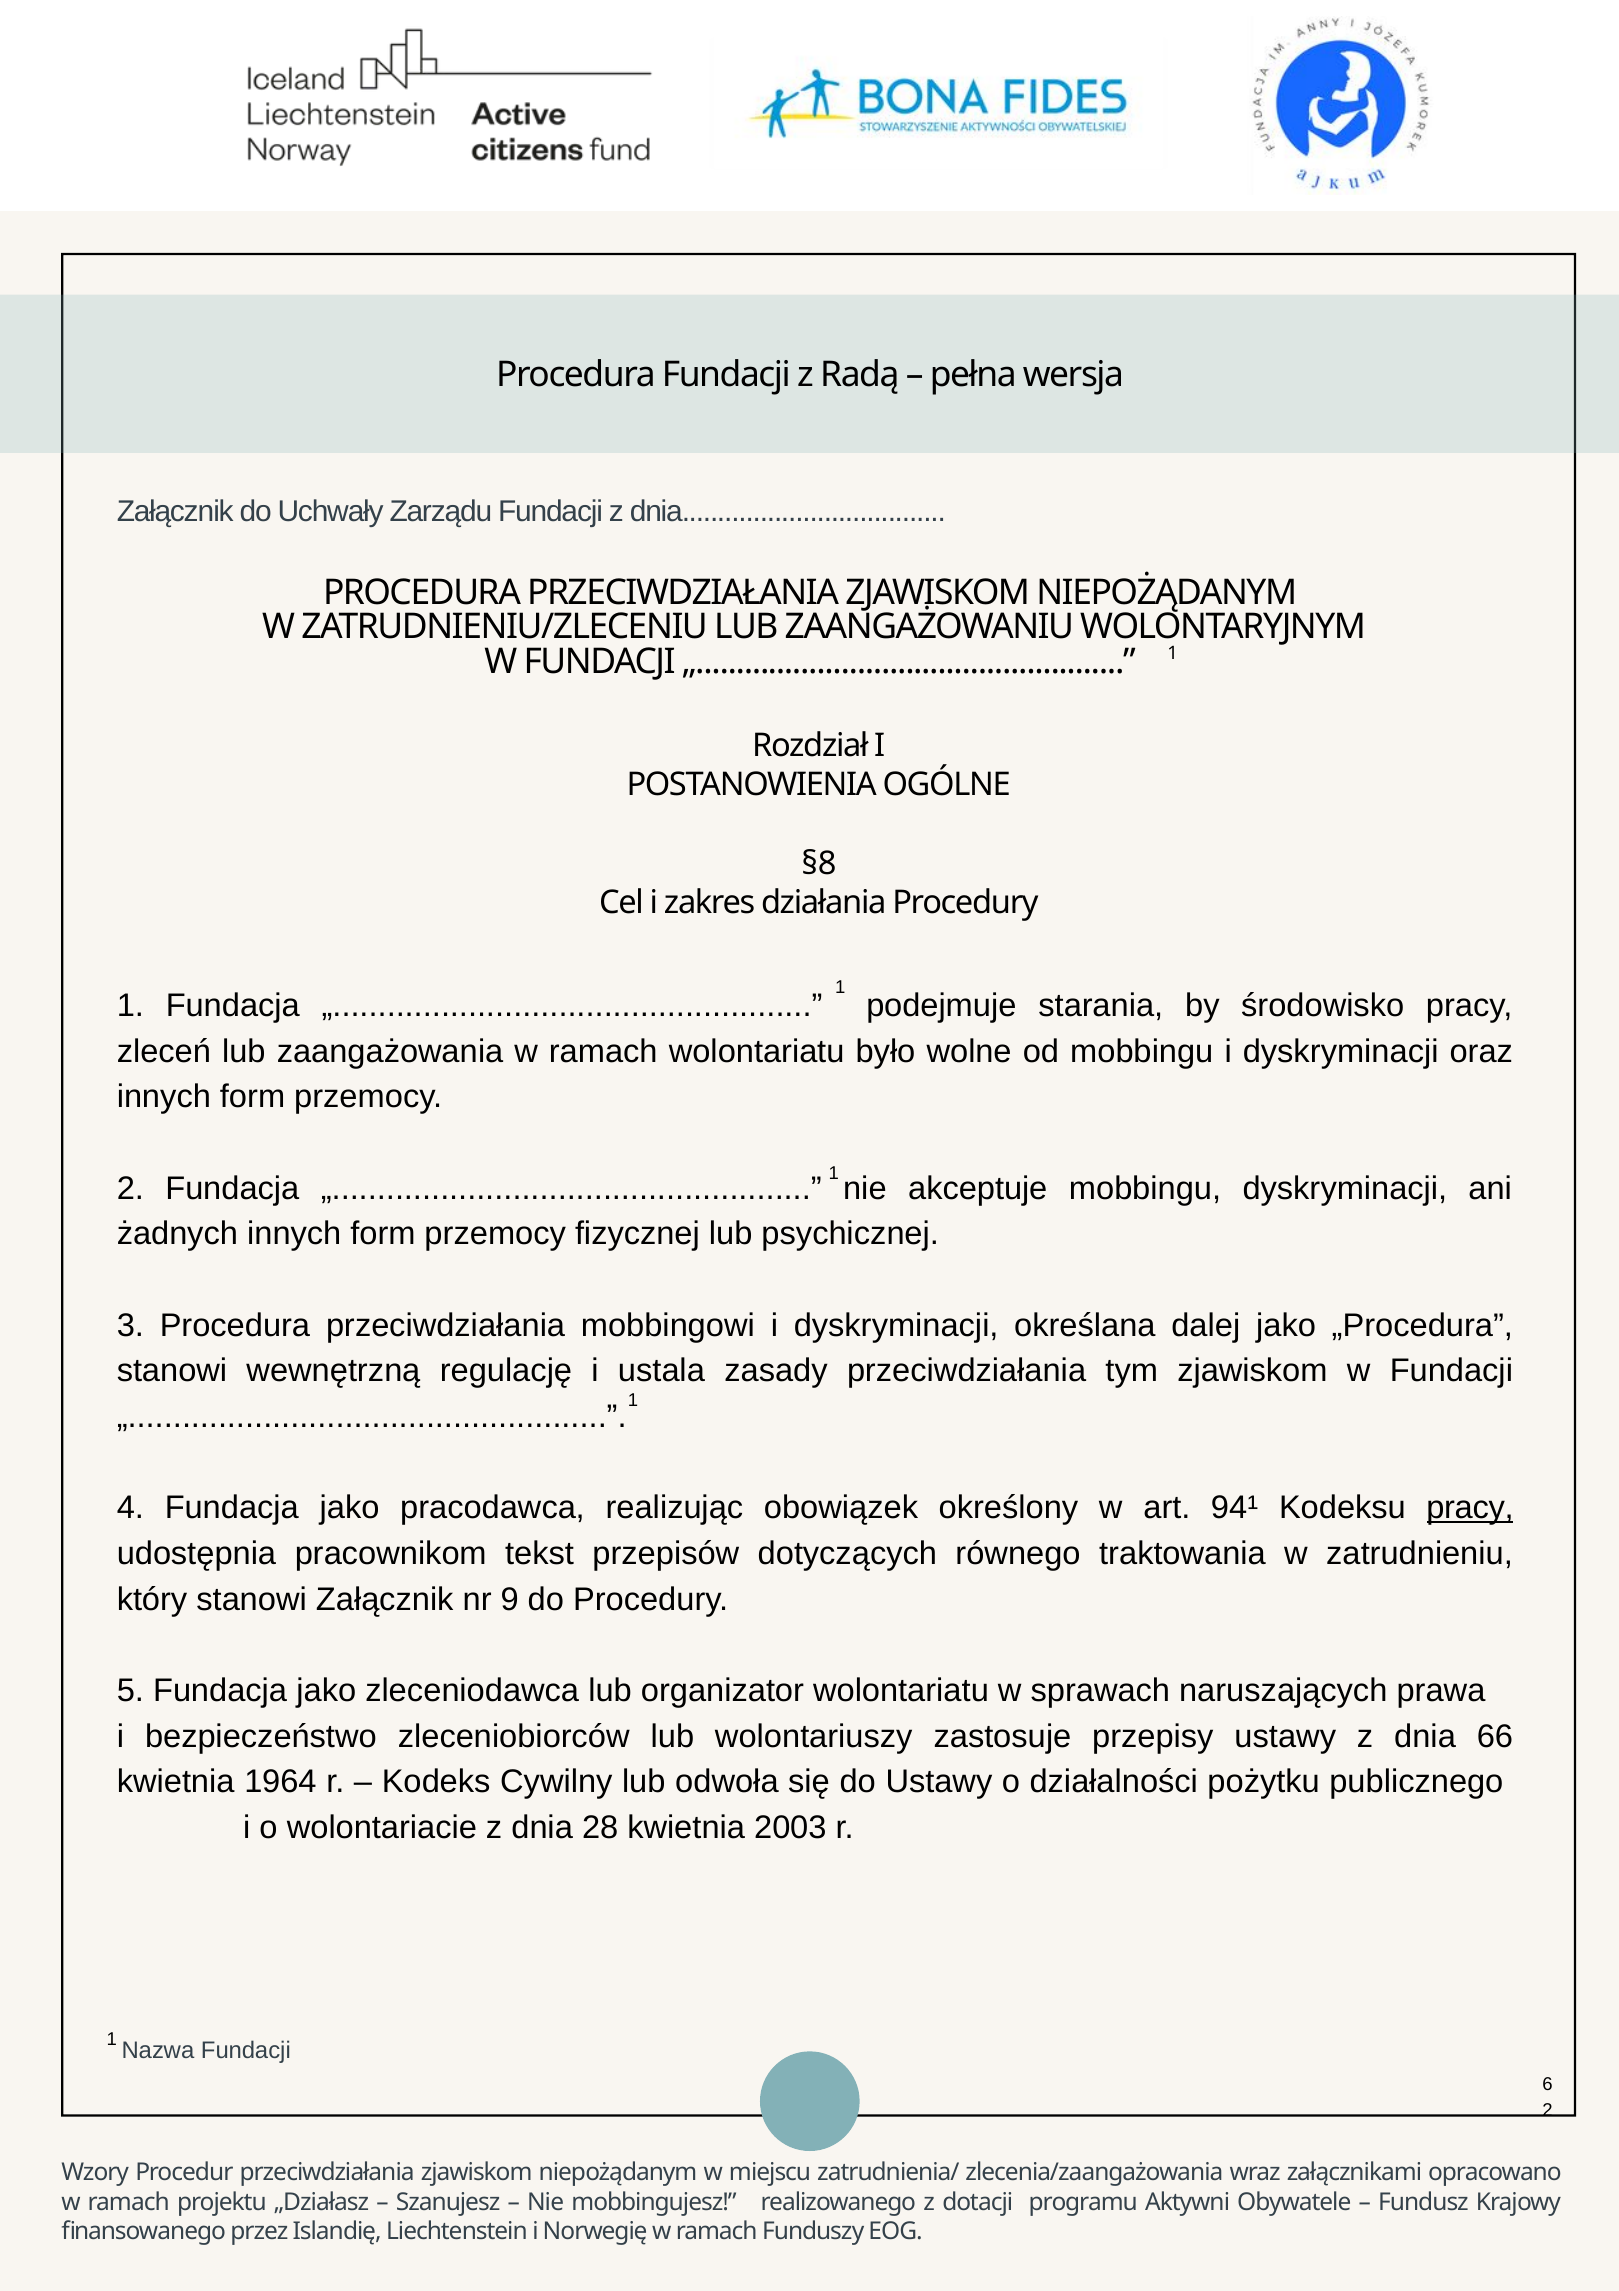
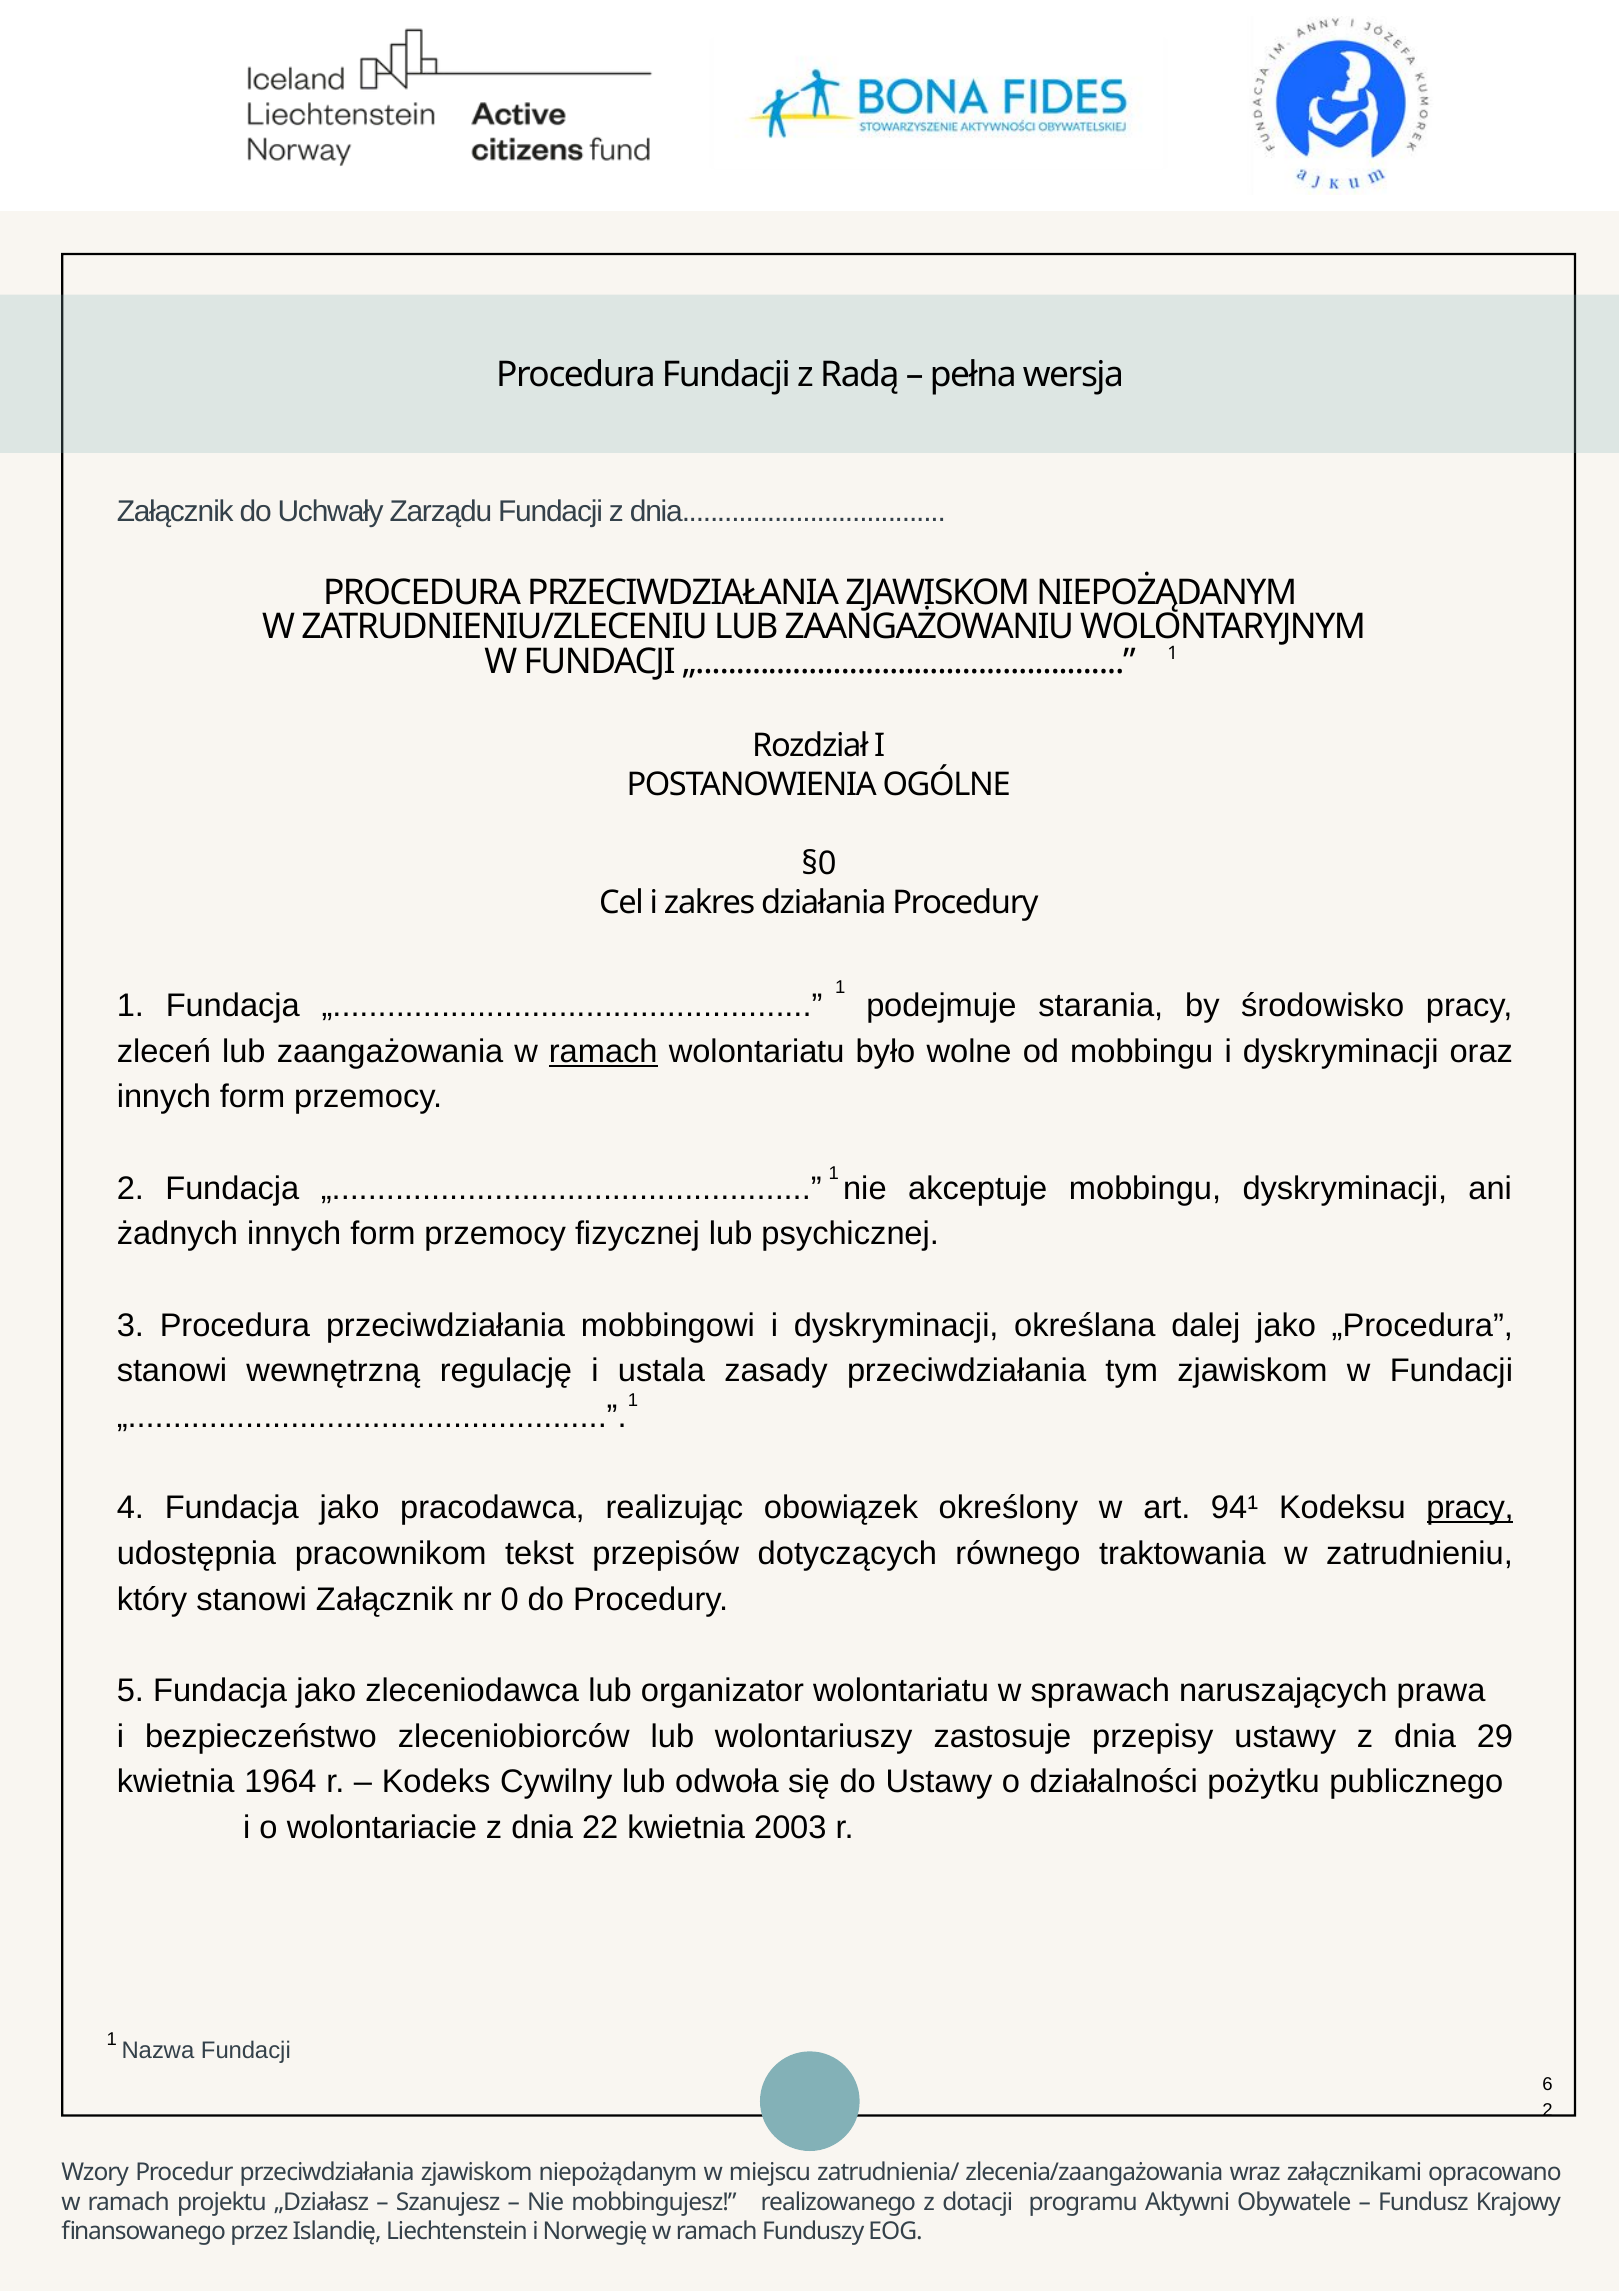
§8: §8 -> §0 (819, 863)
ramach underline: none -> present (603, 1052)
9: 9 -> 0 (510, 1600)
66: 66 -> 29 (1495, 1737)
28: 28 -> 22 (600, 1828)
